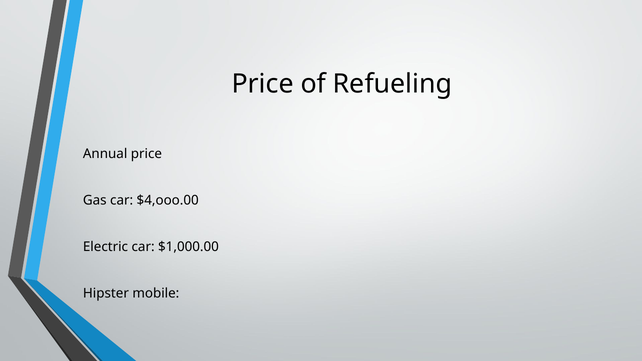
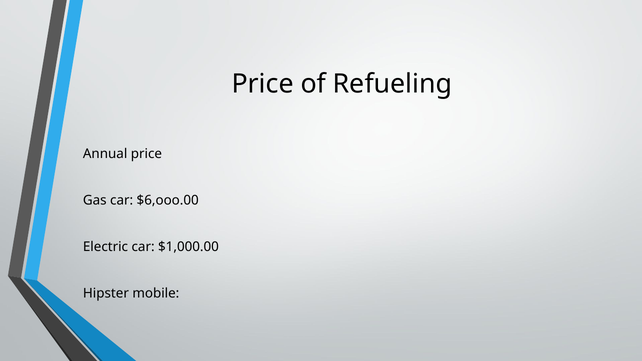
$4,ooo.00: $4,ooo.00 -> $6,ooo.00 (168, 200)
